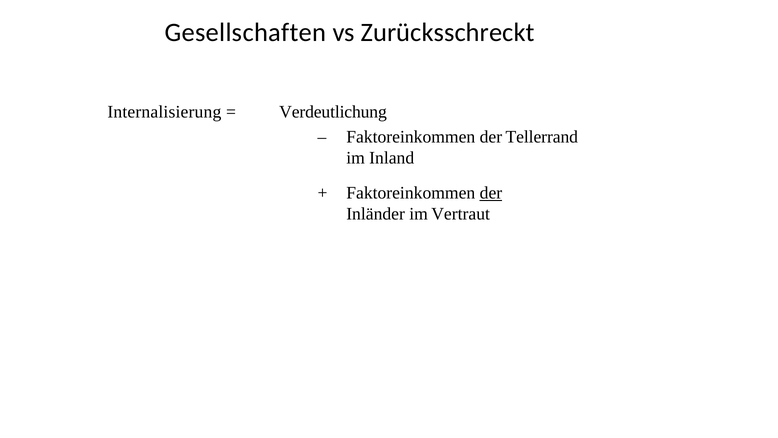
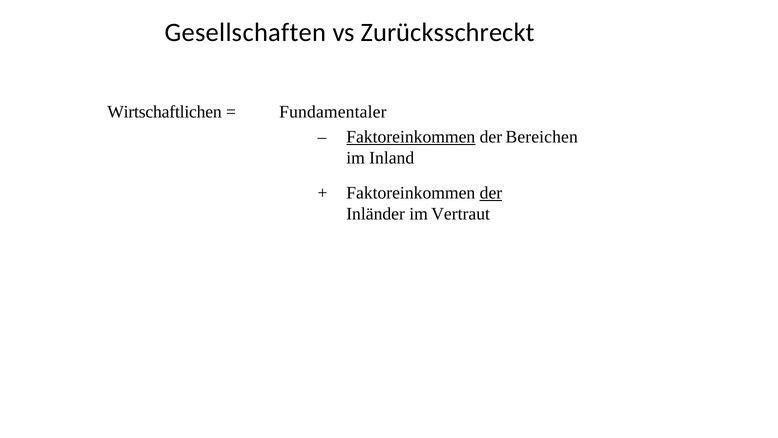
Internalisierung: Internalisierung -> Wirtschaftlichen (165, 112)
Verdeutlichung: Verdeutlichung -> Fundamentaler (333, 112)
Faktoreinkommen underline: none -> present (411, 137)
Tellerrand: Tellerrand -> Bereichen (542, 137)
